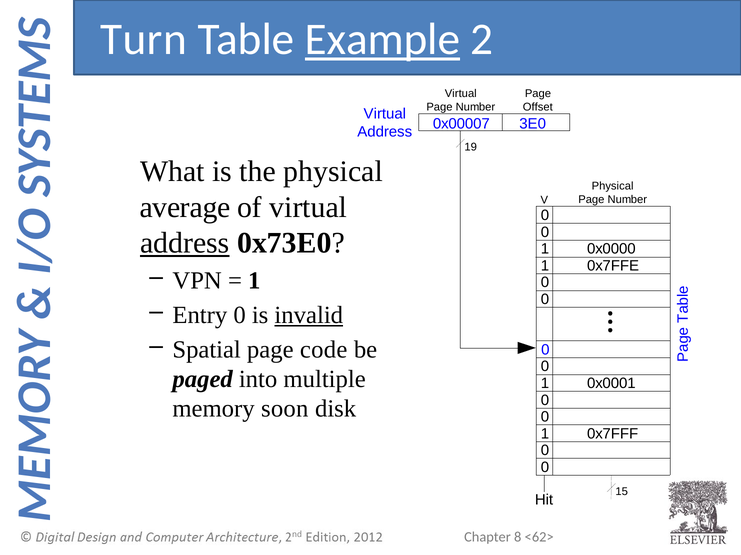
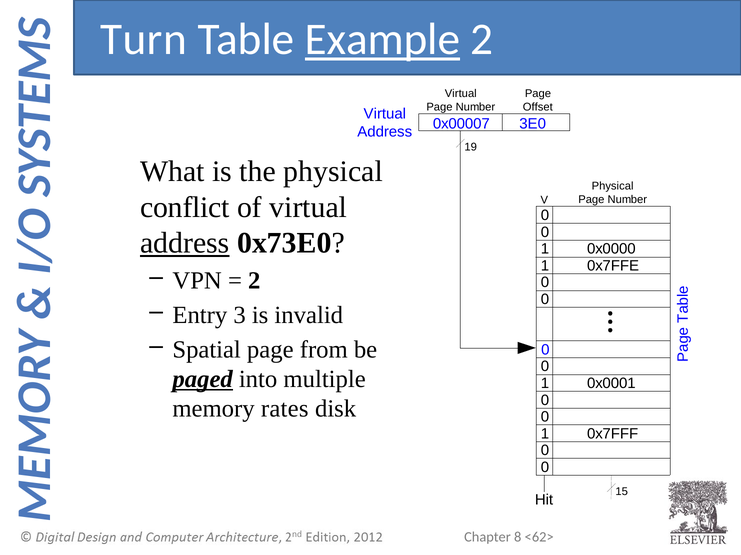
average: average -> conflict (185, 208)
1: 1 -> 2 (254, 281)
Entry 0: 0 -> 3 (240, 315)
invalid underline: present -> none (309, 315)
code: code -> from (324, 350)
paged underline: none -> present (203, 380)
soon: soon -> rates (285, 409)
